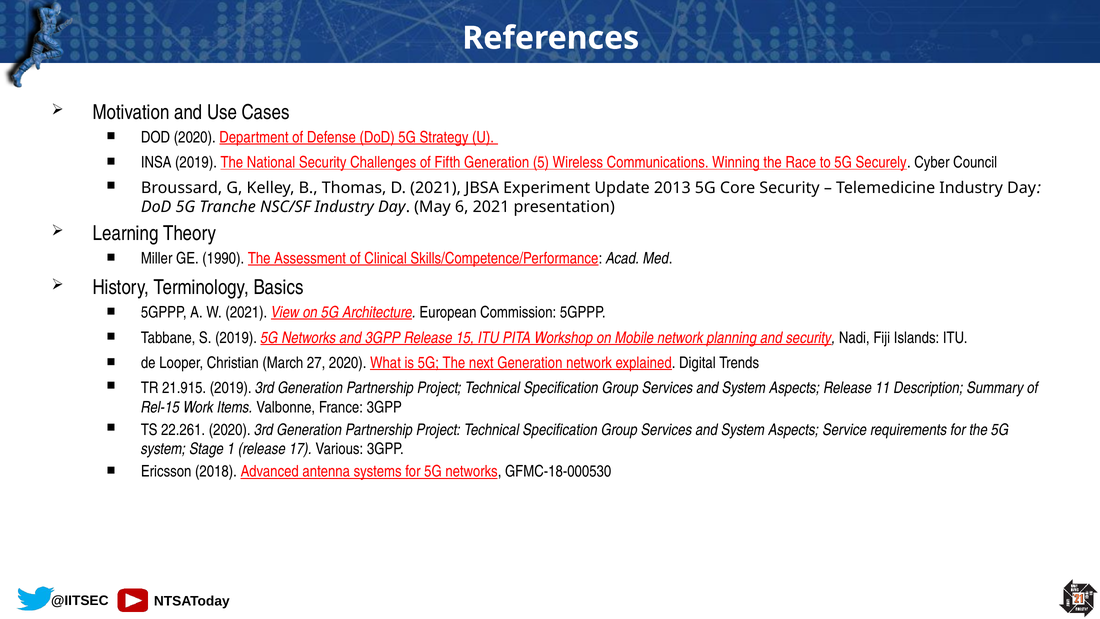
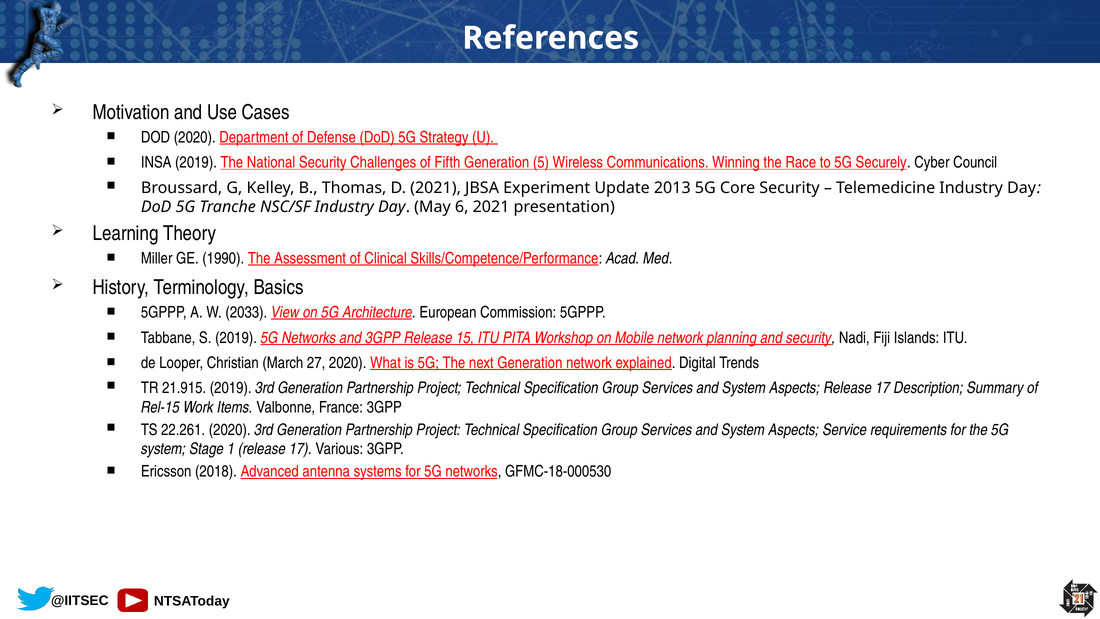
W 2021: 2021 -> 2033 (246, 312)
Aspects Release 11: 11 -> 17 (883, 388)
